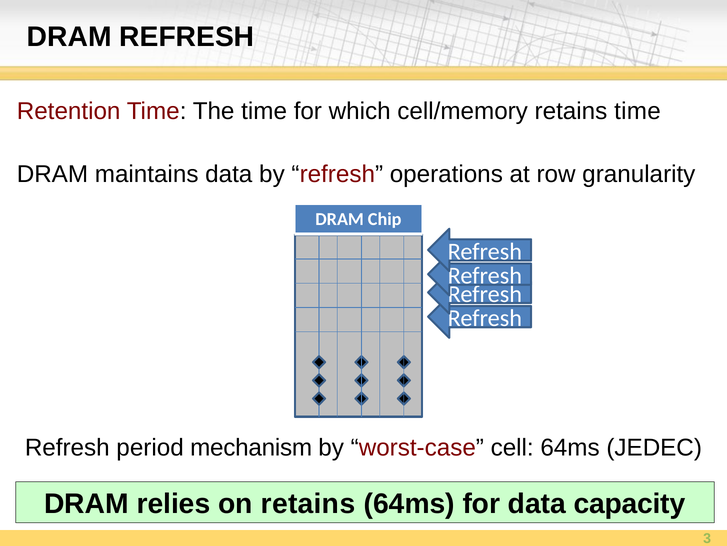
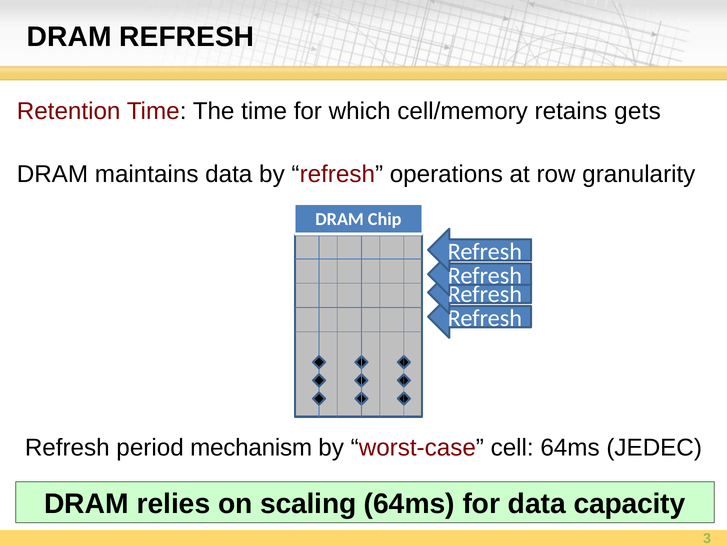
retains time: time -> gets (637, 111)
on retains: retains -> scaling (308, 503)
